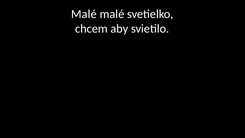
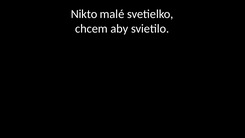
Malé: Malé -> Nikto (84, 14)
